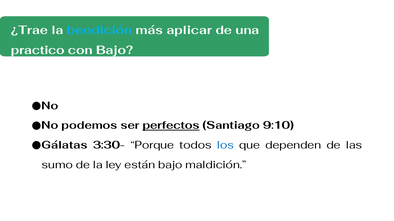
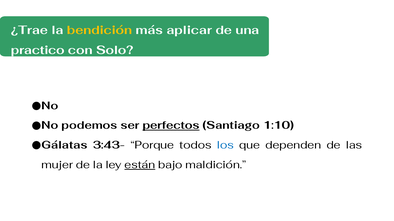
bendición colour: light blue -> yellow (99, 30)
con Bajo: Bajo -> Solo (115, 50)
9:10: 9:10 -> 1:10 (279, 126)
3:30-: 3:30- -> 3:43- (109, 145)
sumo: sumo -> mujer (57, 165)
están underline: none -> present (140, 165)
